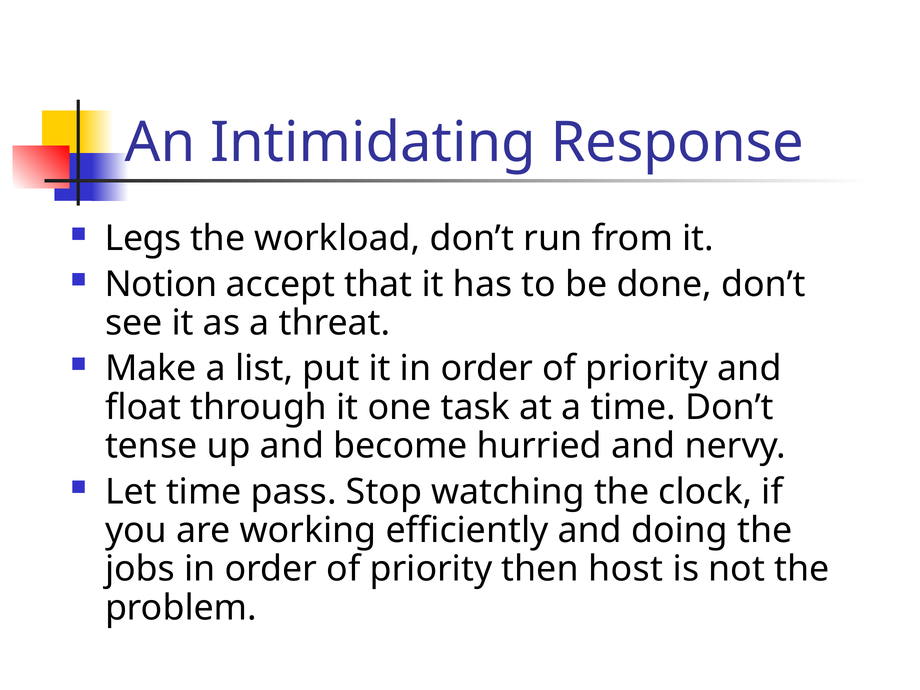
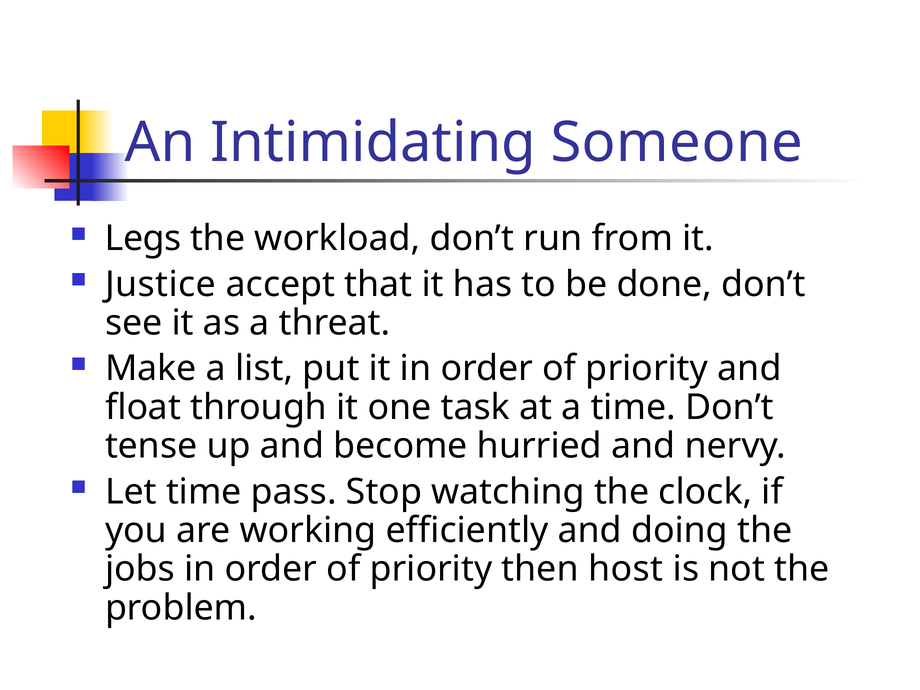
Response: Response -> Someone (677, 143)
Notion: Notion -> Justice (161, 284)
